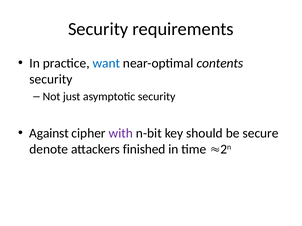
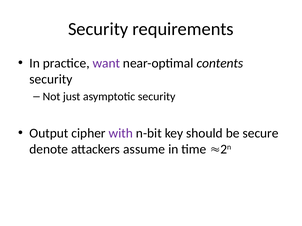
want colour: blue -> purple (106, 63)
Against: Against -> Output (49, 134)
finished: finished -> assume (144, 150)
